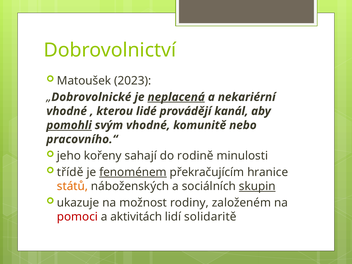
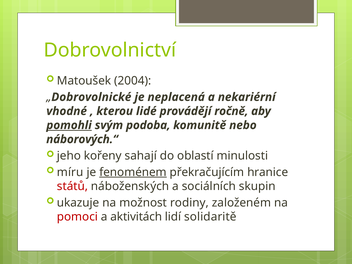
2023: 2023 -> 2004 (133, 81)
neplacená underline: present -> none (176, 97)
kanál: kanál -> ročně (231, 111)
svým vhodné: vhodné -> podoba (148, 125)
pracovního.“: pracovního.“ -> náborových.“ (82, 139)
rodině: rodině -> oblastí (195, 156)
třídě: třídě -> míru (70, 172)
států colour: orange -> red (72, 186)
skupin underline: present -> none (257, 186)
